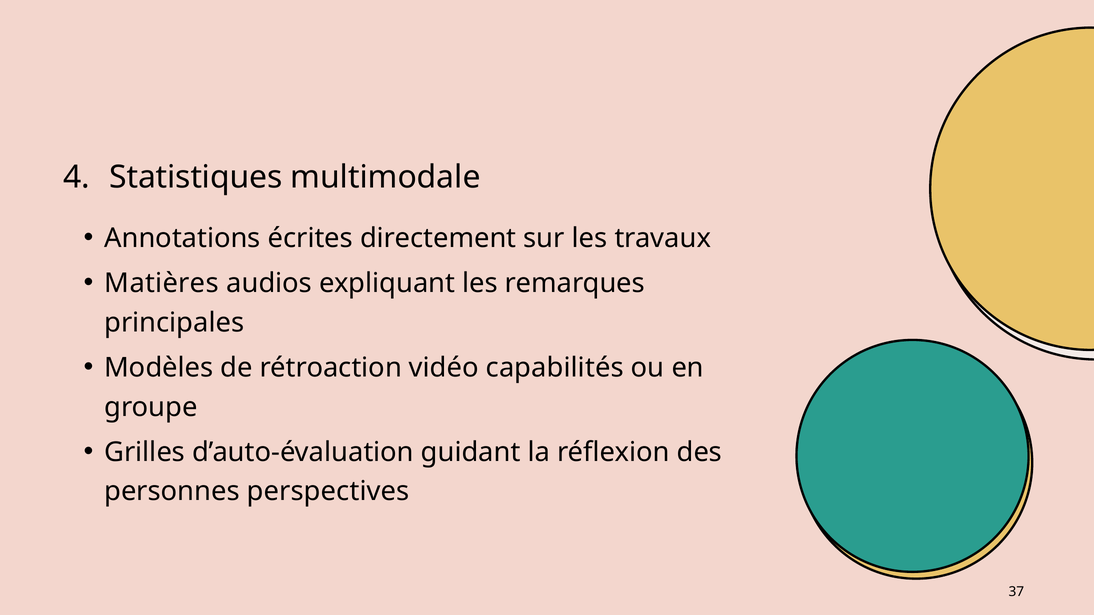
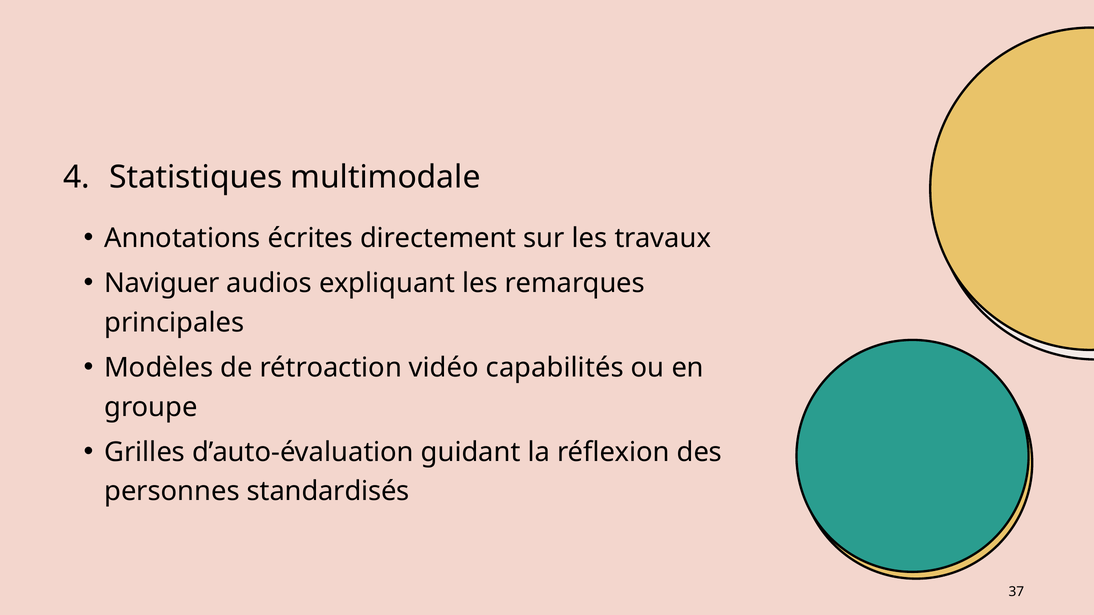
Matières: Matières -> Naviguer (162, 283)
perspectives: perspectives -> standardisés (328, 492)
